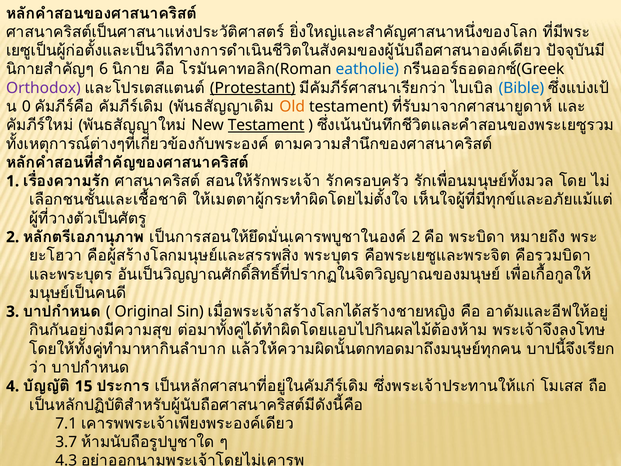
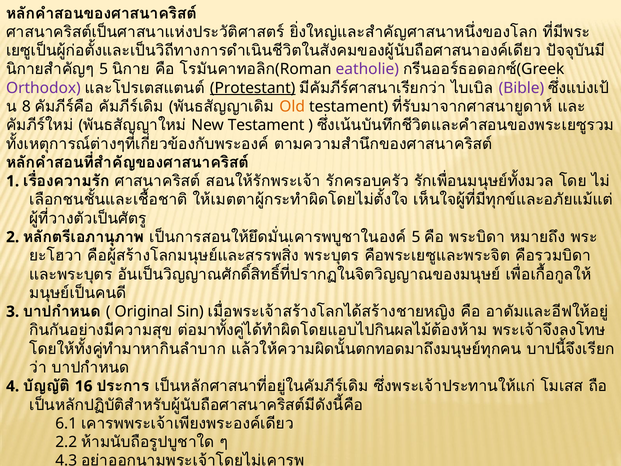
6: 6 -> 5 (104, 69)
eatholie colour: blue -> purple (367, 69)
Bible colour: blue -> purple (521, 88)
0: 0 -> 8 (26, 107)
Testament underline: present -> none (266, 125)
2: 2 -> 5 (416, 237)
15: 15 -> 16 (84, 386)
7.1: 7.1 -> 6.1 (66, 423)
3.7: 3.7 -> 2.2 (66, 442)
